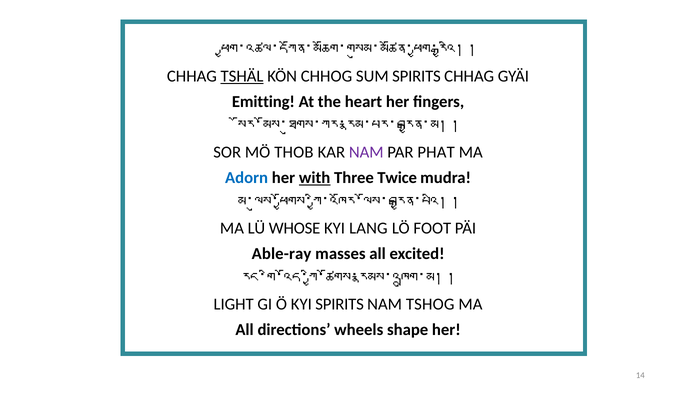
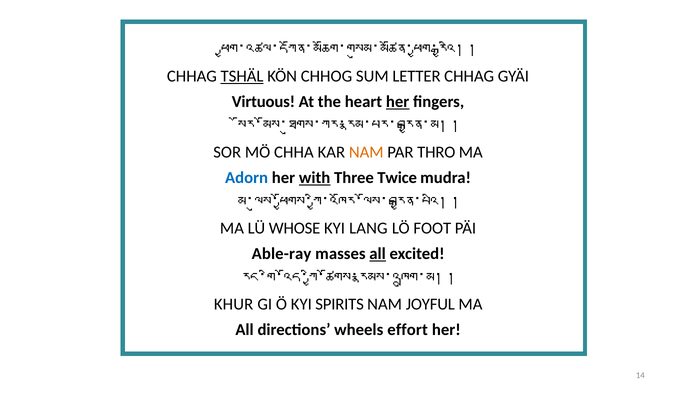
SUM SPIRITS: SPIRITS -> LETTER (416, 76)
Emitting: Emitting -> Virtuous (263, 101)
her underline: none -> present (398, 101)
THOB: THOB -> CHHA (294, 152)
NAM colour: purple -> orange (366, 152)
PHAT: PHAT -> THRO (436, 152)
all underline: none -> present (378, 253)
LIGHT: LIGHT -> KHUR (234, 304)
TSHOG: TSHOG -> JOYFUL (430, 304)
shape: shape -> effort (408, 329)
